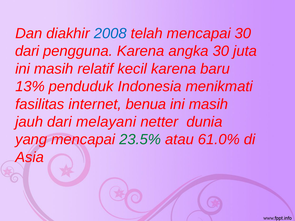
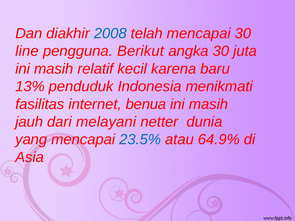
dari: dari -> line (27, 51)
pengguna Karena: Karena -> Berikut (141, 51)
23.5% colour: green -> blue (140, 140)
61.0%: 61.0% -> 64.9% (219, 140)
